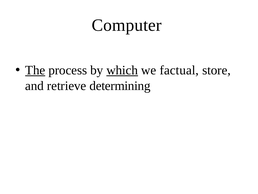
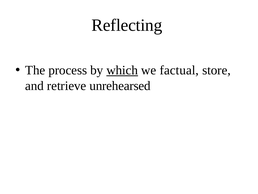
Computer: Computer -> Reflecting (127, 25)
The underline: present -> none (35, 70)
determining: determining -> unrehearsed (120, 86)
